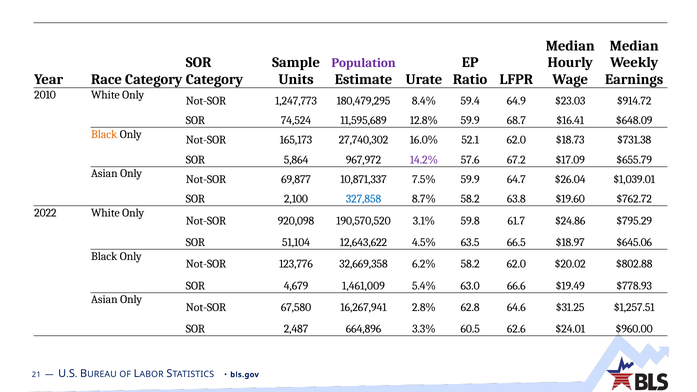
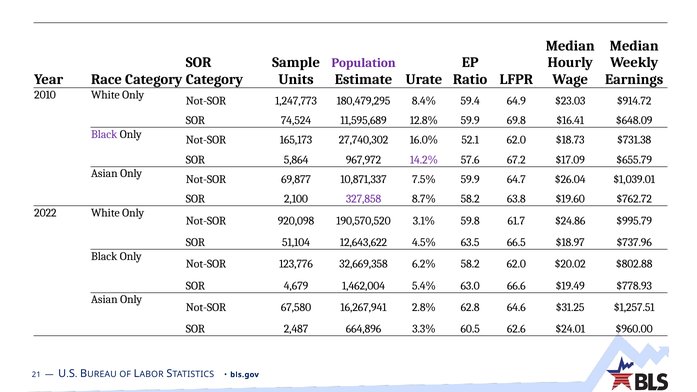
68.7: 68.7 -> 69.8 (516, 120)
Black colour: orange -> purple (104, 134)
327,858 colour: blue -> purple (364, 199)
$795.29: $795.29 -> $995.79 (634, 221)
$645.06: $645.06 -> $737.96 (634, 242)
1,461,009: 1,461,009 -> 1,462,004 (364, 286)
